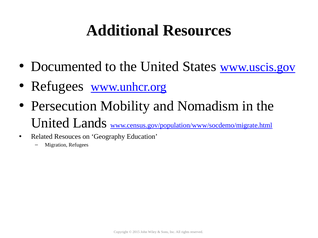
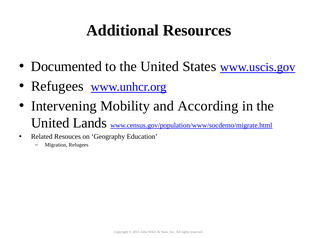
Persecution: Persecution -> Intervening (64, 106)
Nomadism: Nomadism -> According (208, 106)
